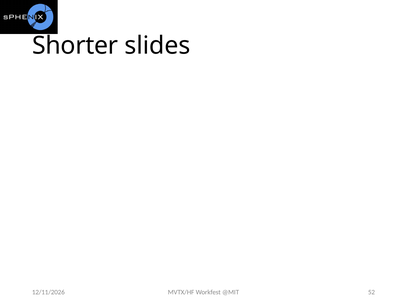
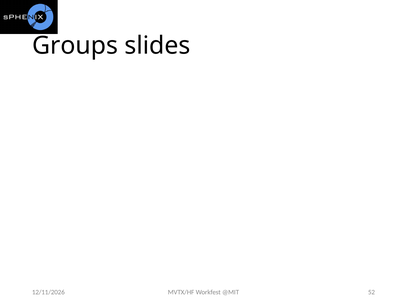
Shorter: Shorter -> Groups (75, 46)
